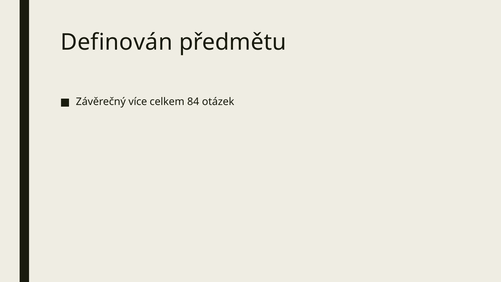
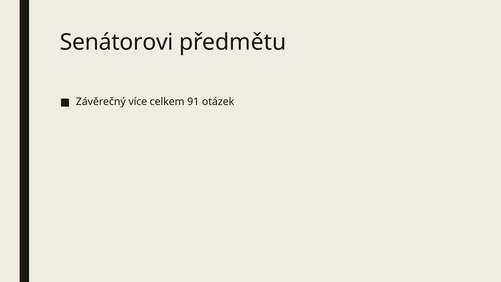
Definován: Definován -> Senátorovi (117, 42)
84: 84 -> 91 (193, 102)
